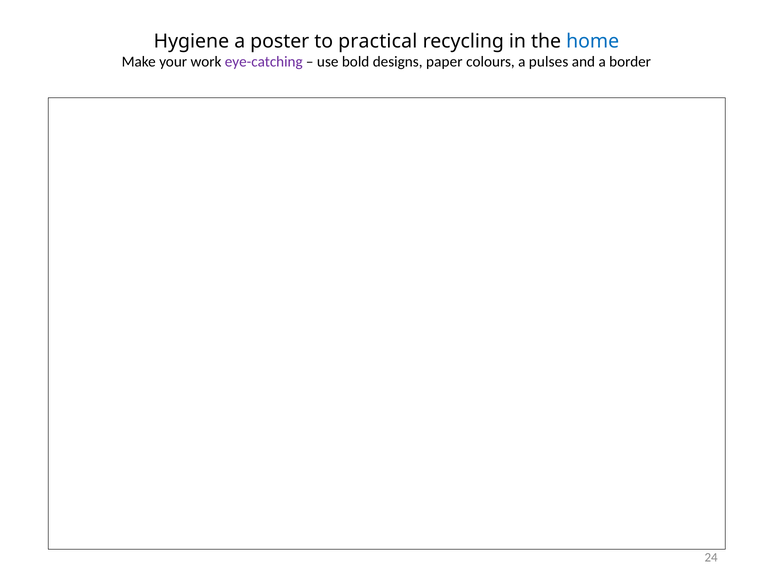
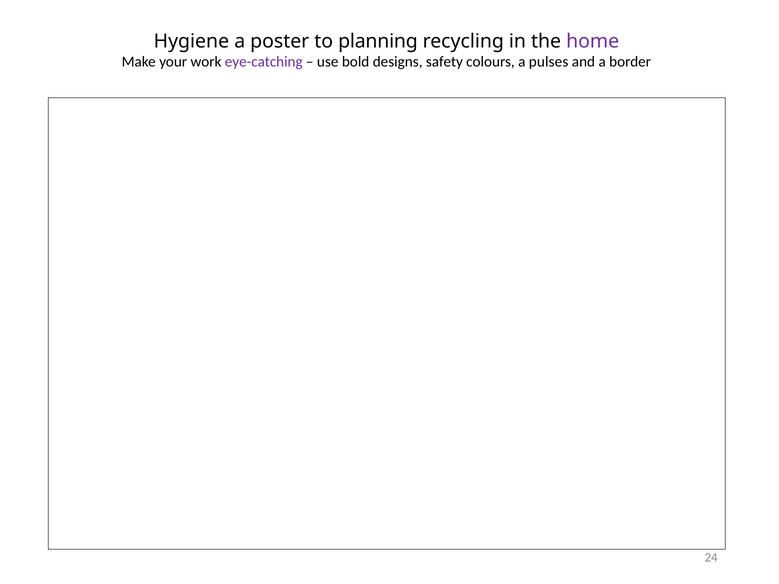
practical: practical -> planning (378, 41)
home colour: blue -> purple (593, 41)
paper: paper -> safety (444, 62)
